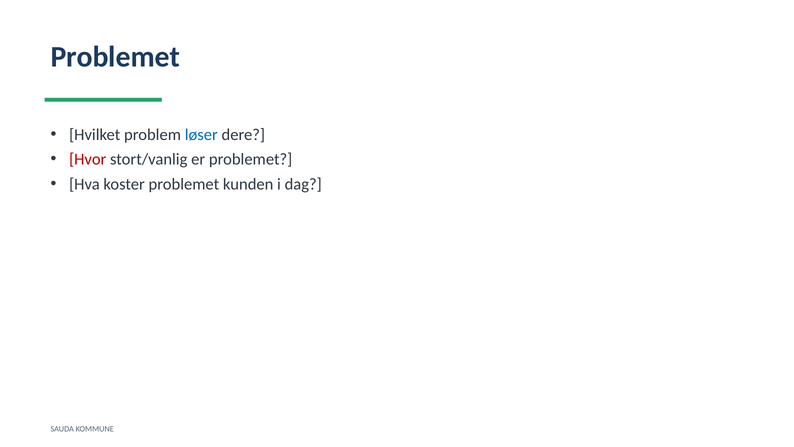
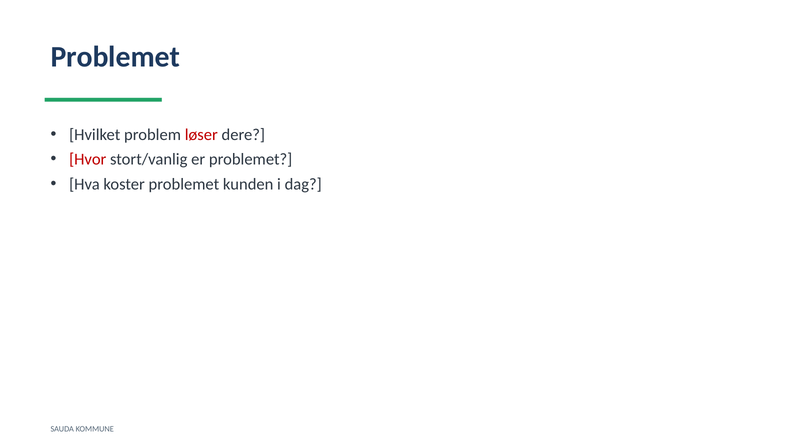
løser colour: blue -> red (201, 134)
